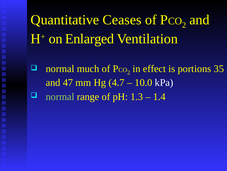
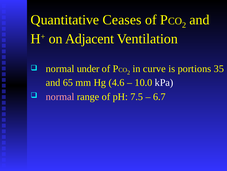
Enlarged: Enlarged -> Adjacent (90, 39)
much: much -> under (88, 68)
effect: effect -> curve (154, 68)
47: 47 -> 65 (68, 82)
4.7: 4.7 -> 4.6 (117, 82)
normal colour: light green -> pink (60, 96)
1.3: 1.3 -> 7.5 (137, 96)
1.4: 1.4 -> 6.7 (159, 96)
